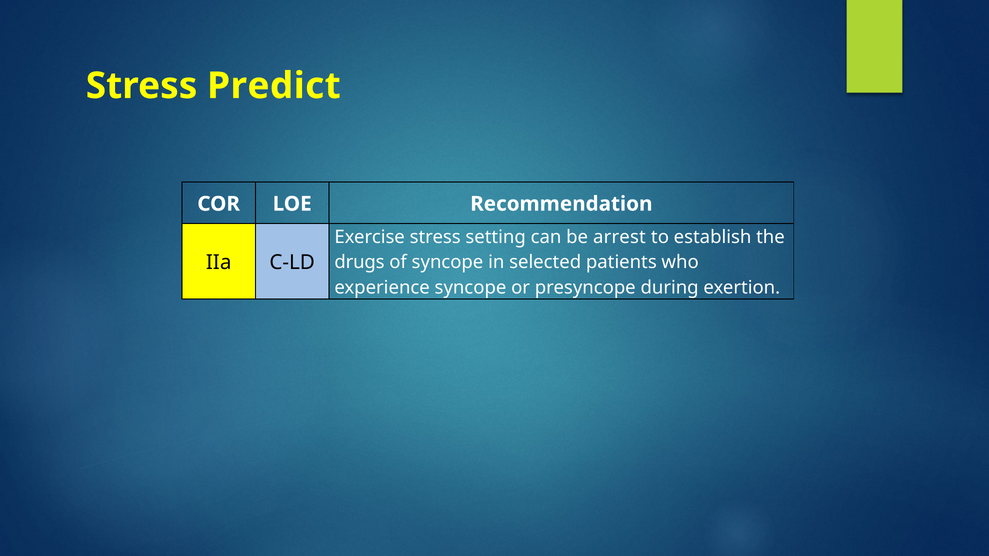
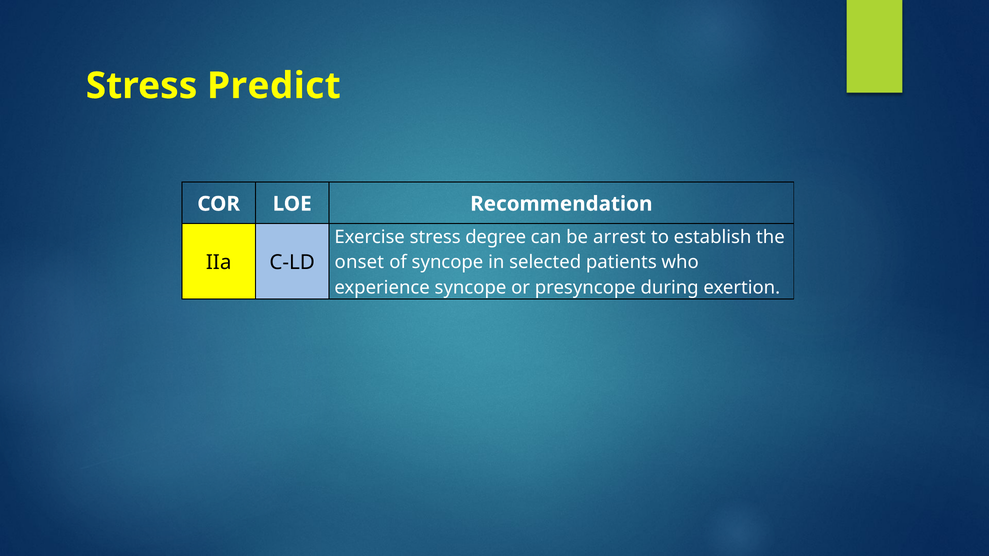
setting: setting -> degree (496, 237)
drugs: drugs -> onset (359, 262)
